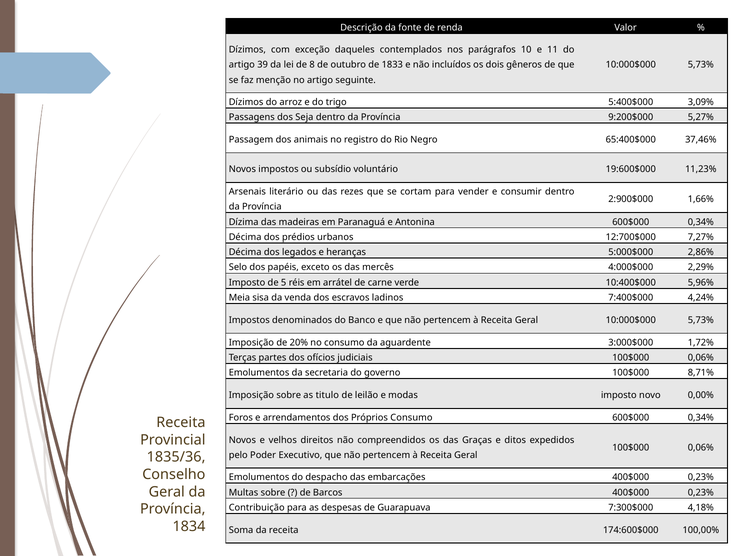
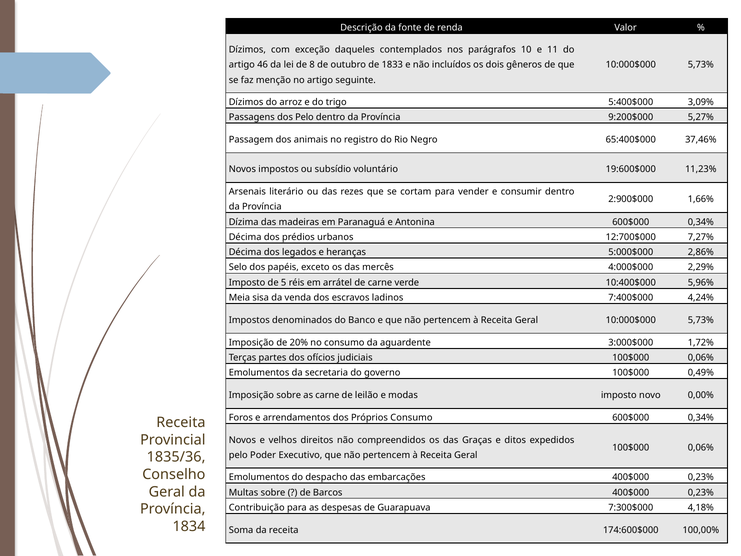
39: 39 -> 46 (263, 65)
dos Seja: Seja -> Pelo (304, 117)
8,71%: 8,71% -> 0,49% (701, 373)
as titulo: titulo -> carne (327, 395)
